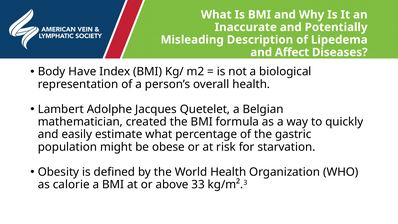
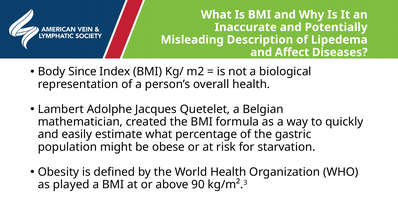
Have: Have -> Since (82, 72)
calorie: calorie -> played (71, 184)
33: 33 -> 90 (198, 184)
